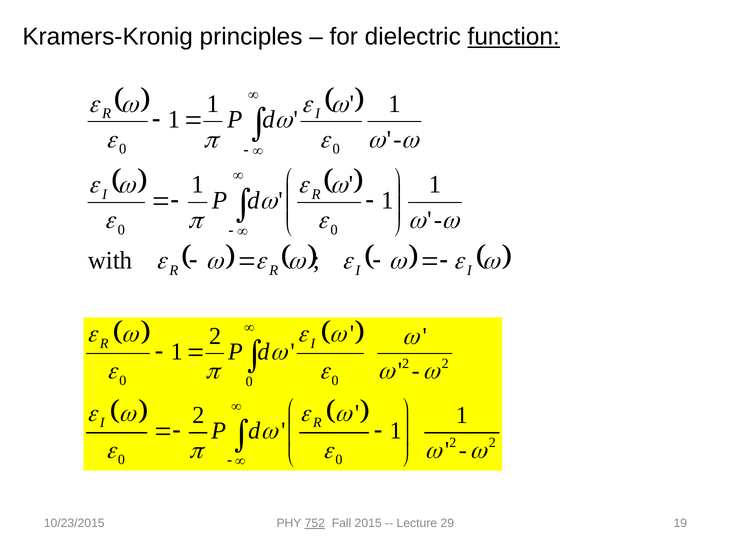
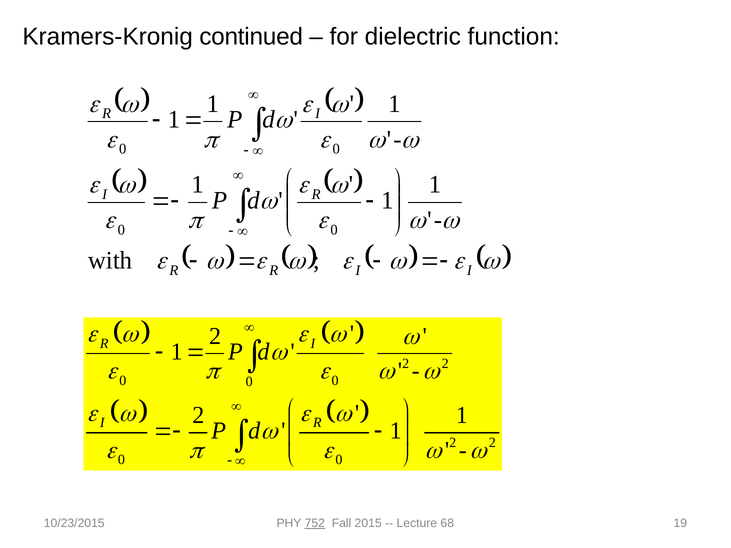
principles: principles -> continued (251, 37)
function underline: present -> none (514, 37)
29: 29 -> 68 (447, 524)
